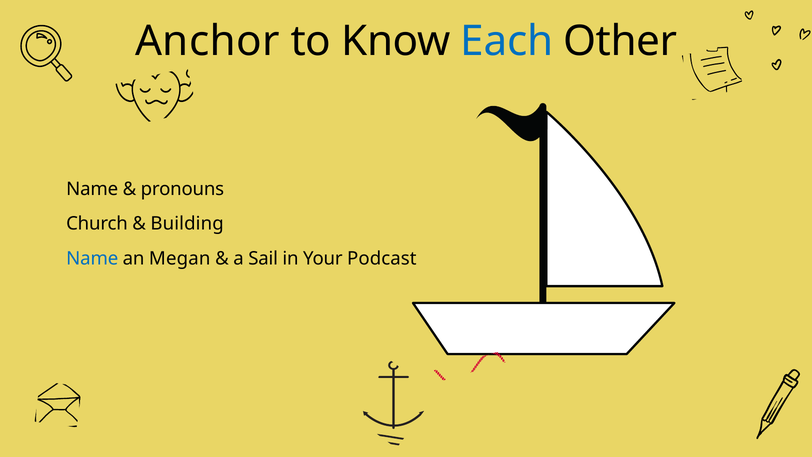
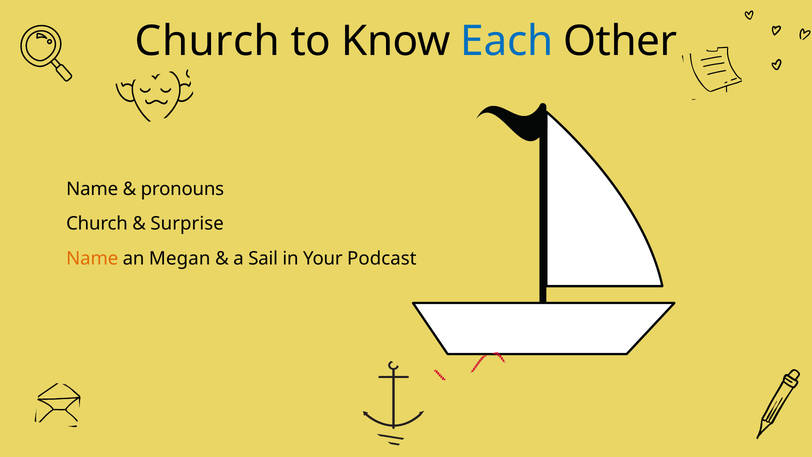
Anchor: Anchor -> Church (207, 41)
Building: Building -> Surprise (187, 224)
Name colour: blue -> orange (92, 258)
